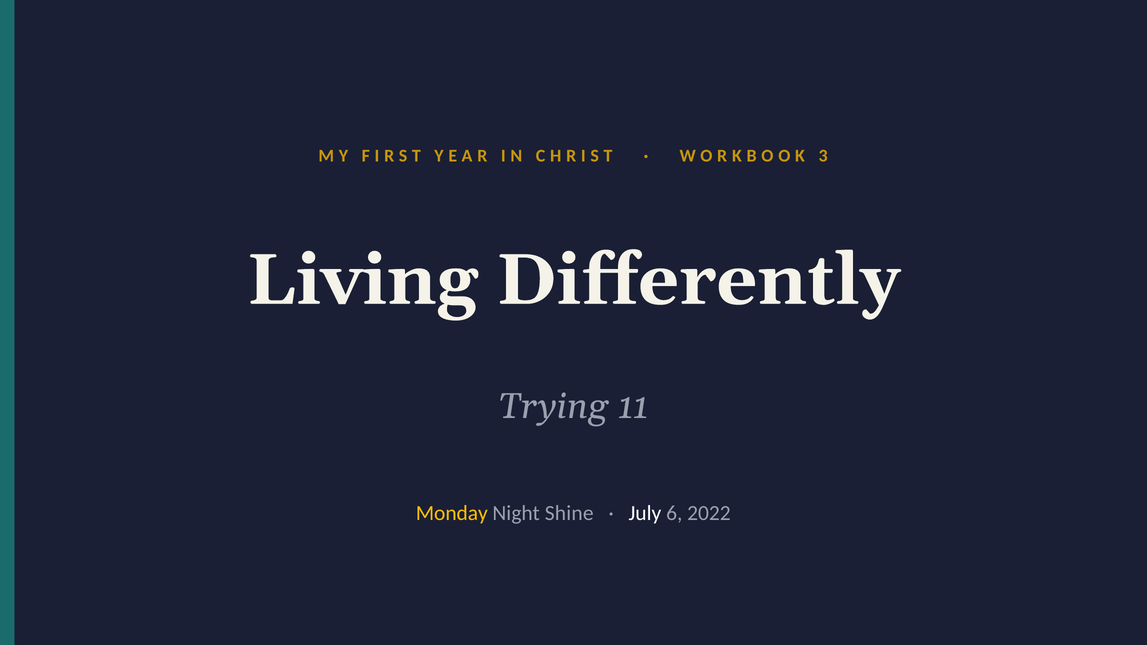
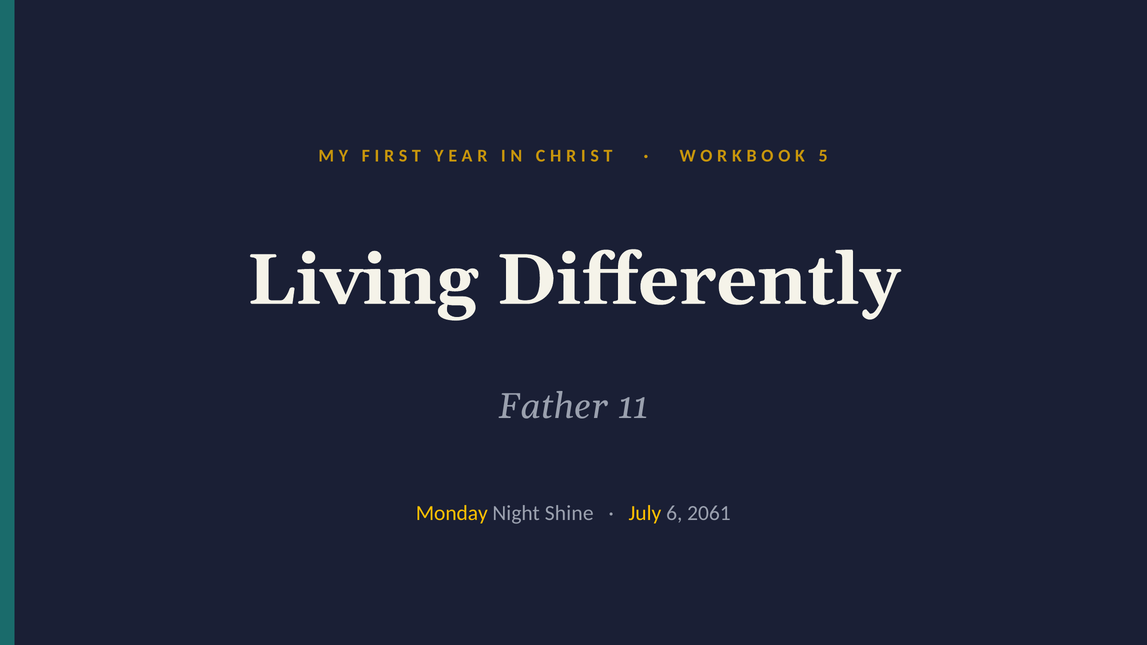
3: 3 -> 5 (823, 156)
Trying: Trying -> Father (553, 407)
July colour: white -> yellow (645, 513)
2022: 2022 -> 2061 (709, 513)
